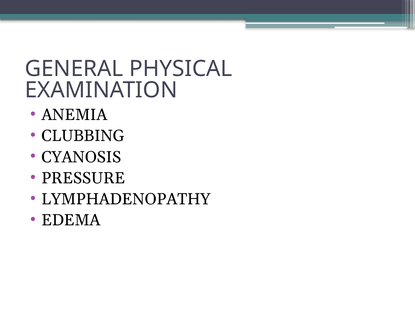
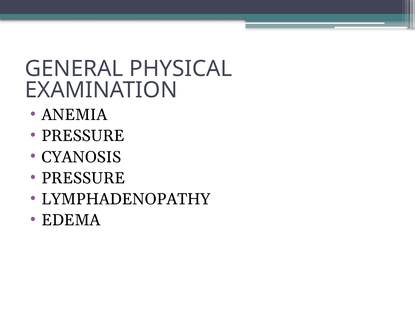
CLUBBING: CLUBBING -> PRESSURE (83, 136)
